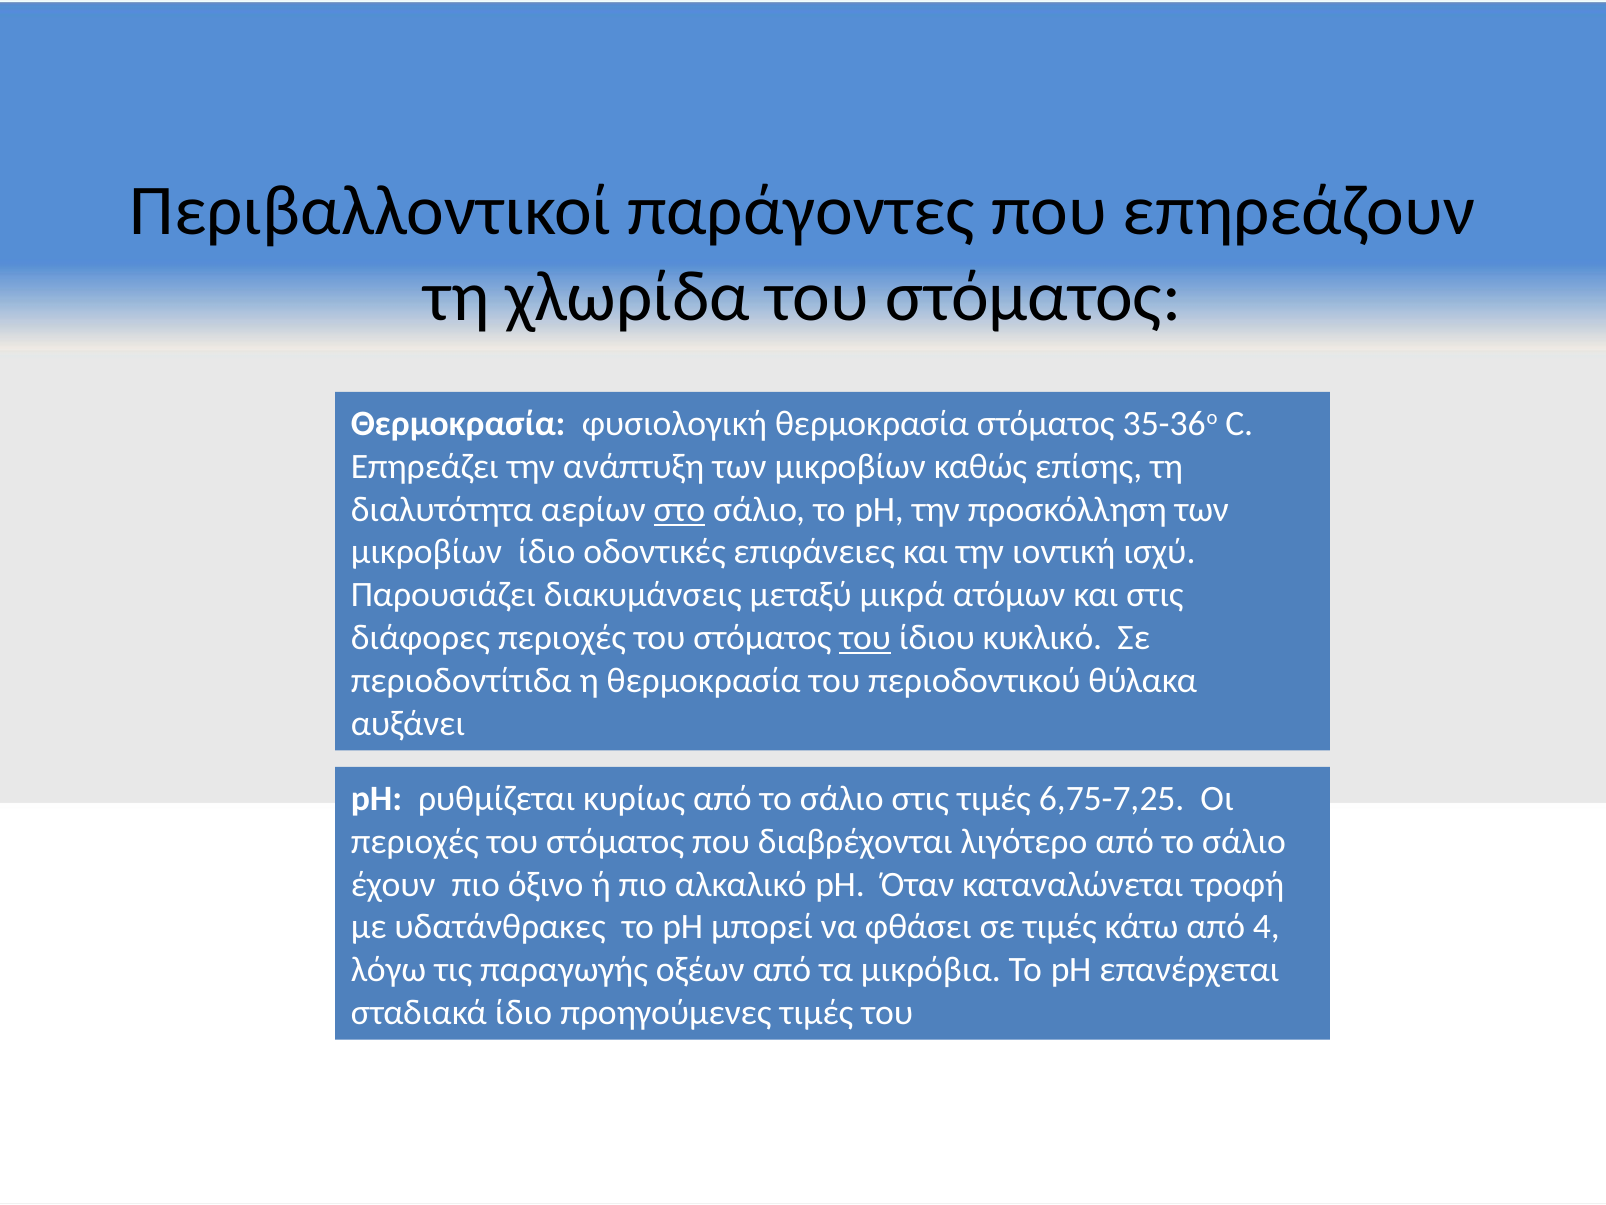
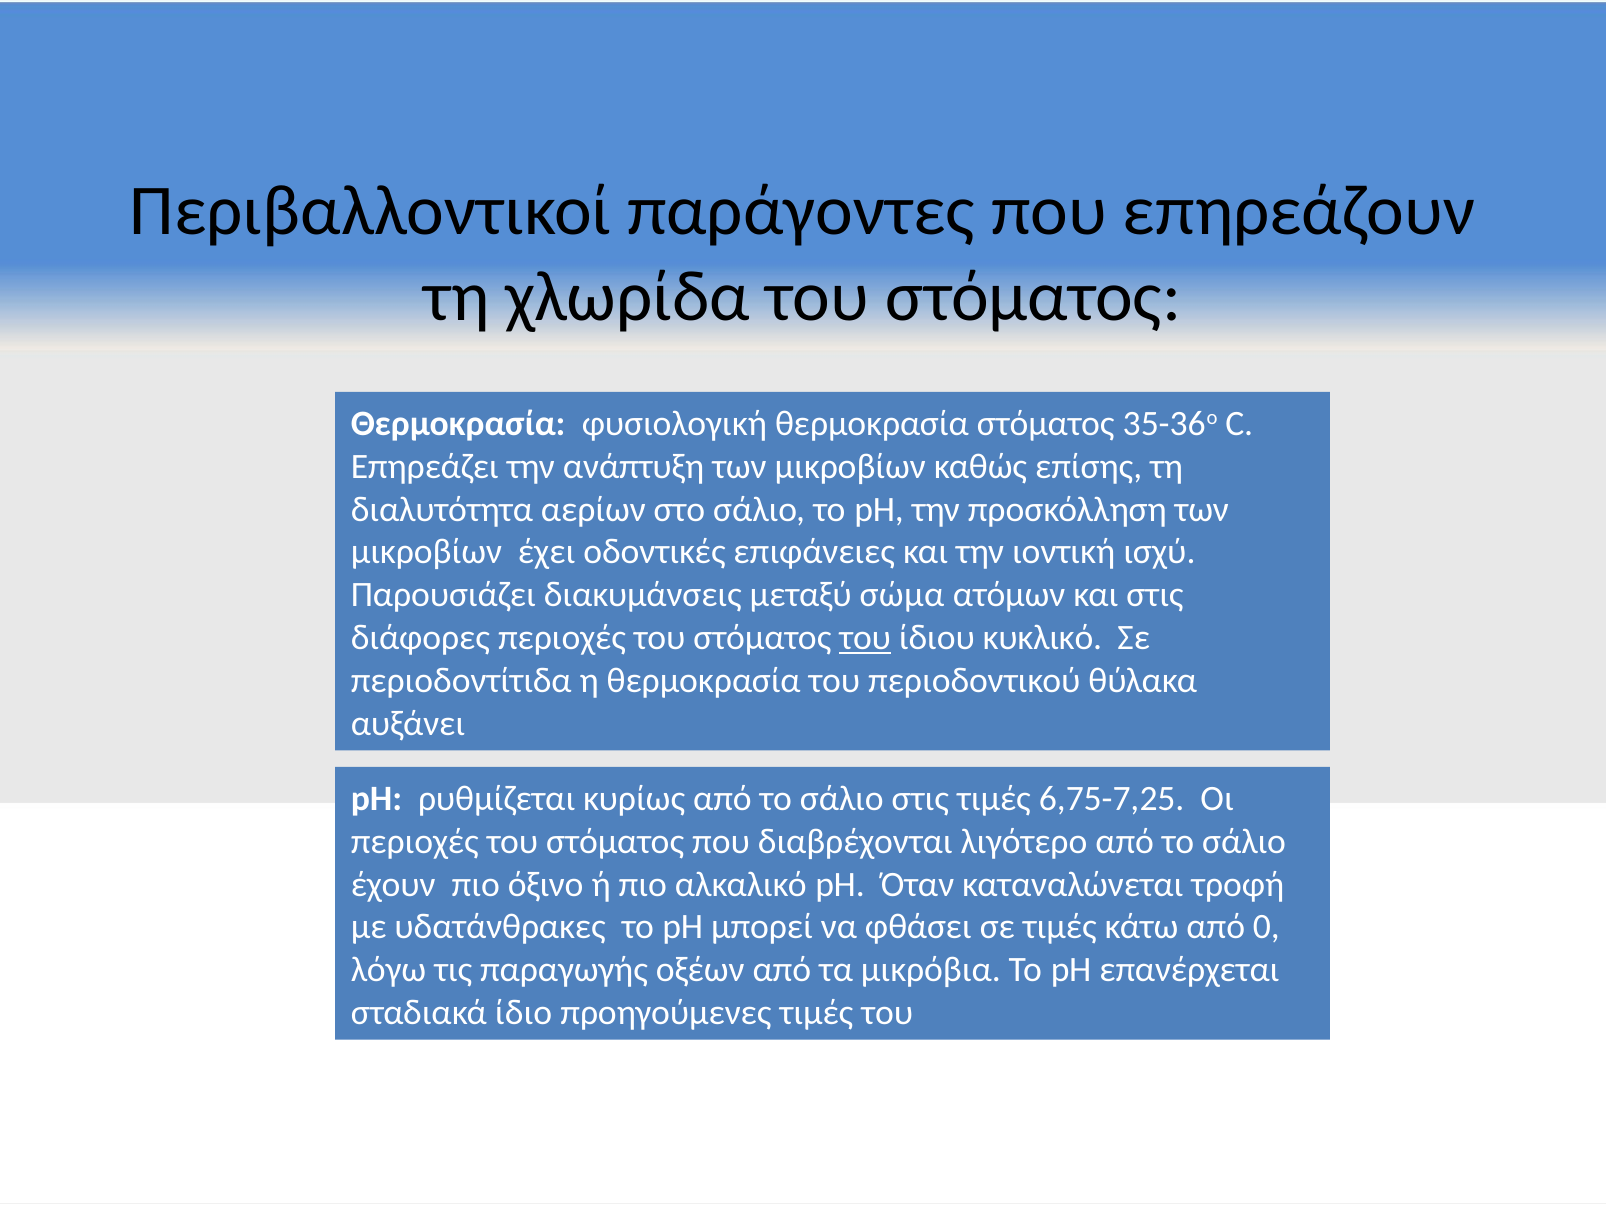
στο underline: present -> none (679, 509)
μικροβίων ίδιο: ίδιο -> έχει (547, 552)
μικρά: μικρά -> σώμα (902, 595)
4: 4 -> 0 (1266, 927)
